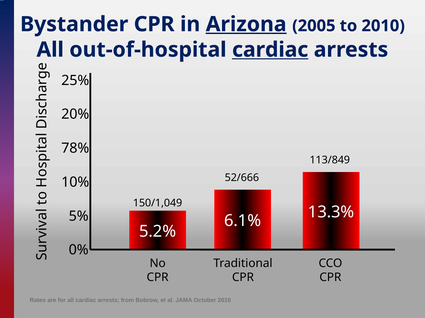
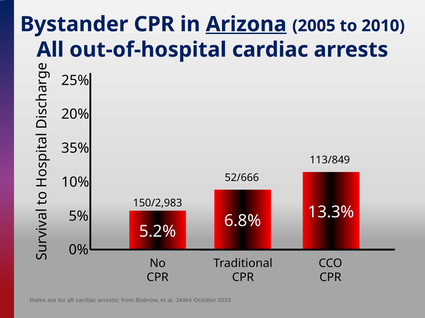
cardiac underline: present -> none (270, 50)
78%: 78% -> 35% (75, 149)
150/1,049: 150/1,049 -> 150/2,983 (158, 203)
6.1%: 6.1% -> 6.8% (243, 221)
